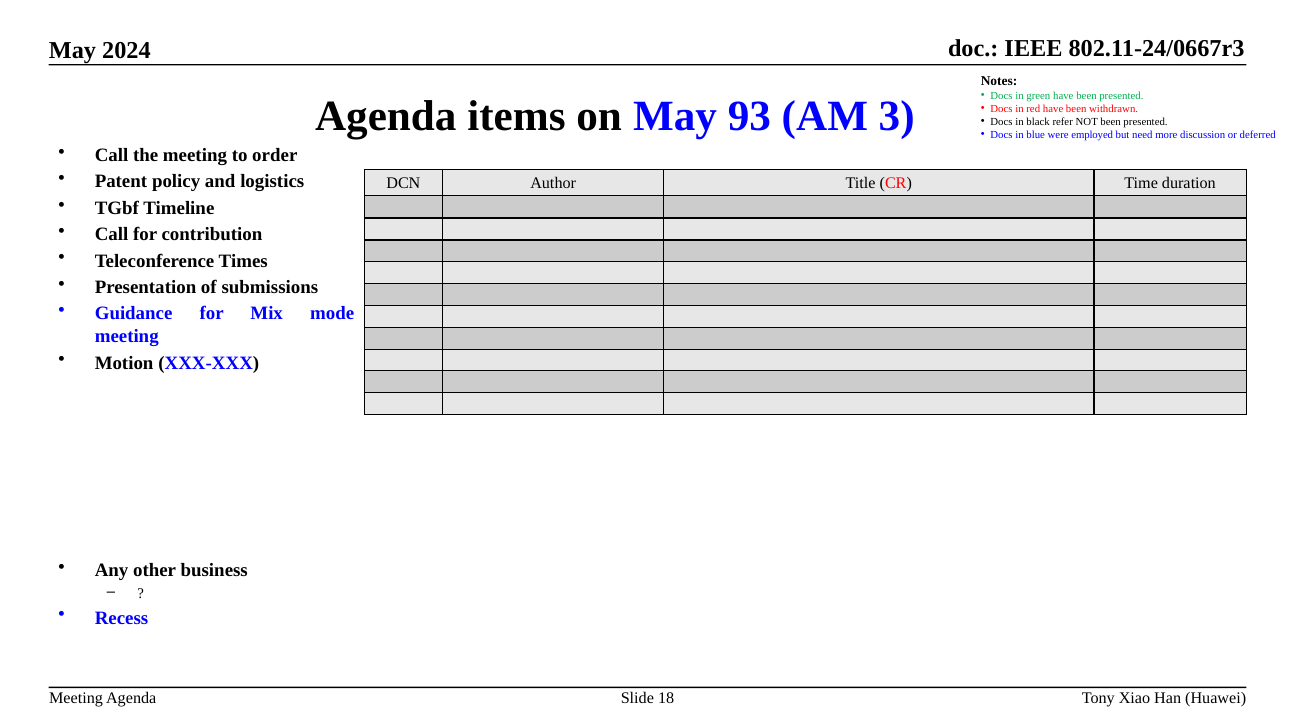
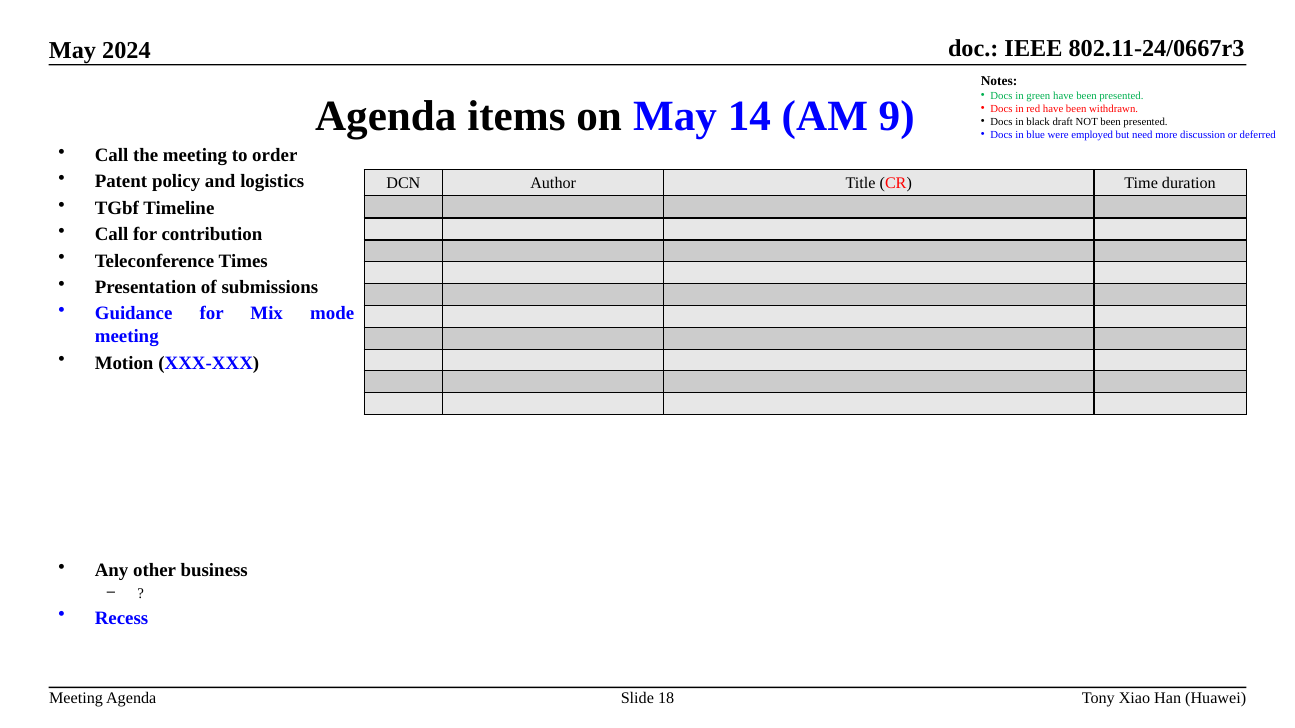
93: 93 -> 14 (749, 116)
3: 3 -> 9 (897, 116)
refer: refer -> draft (1063, 122)
